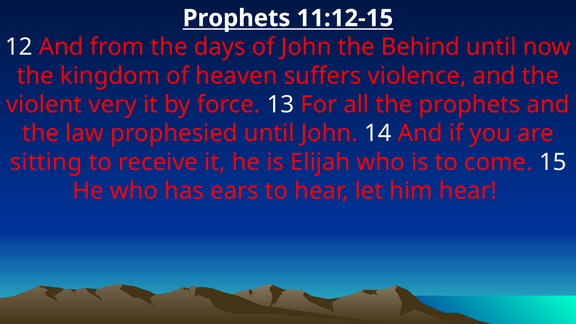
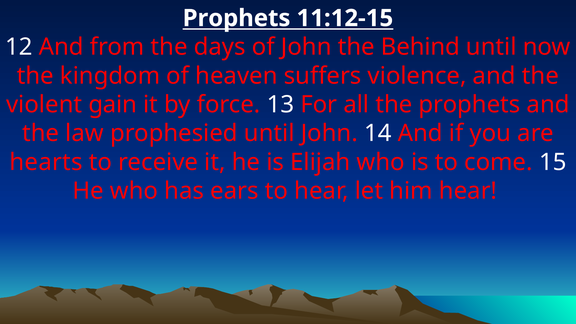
very: very -> gain (113, 105)
sitting: sitting -> hearts (46, 162)
